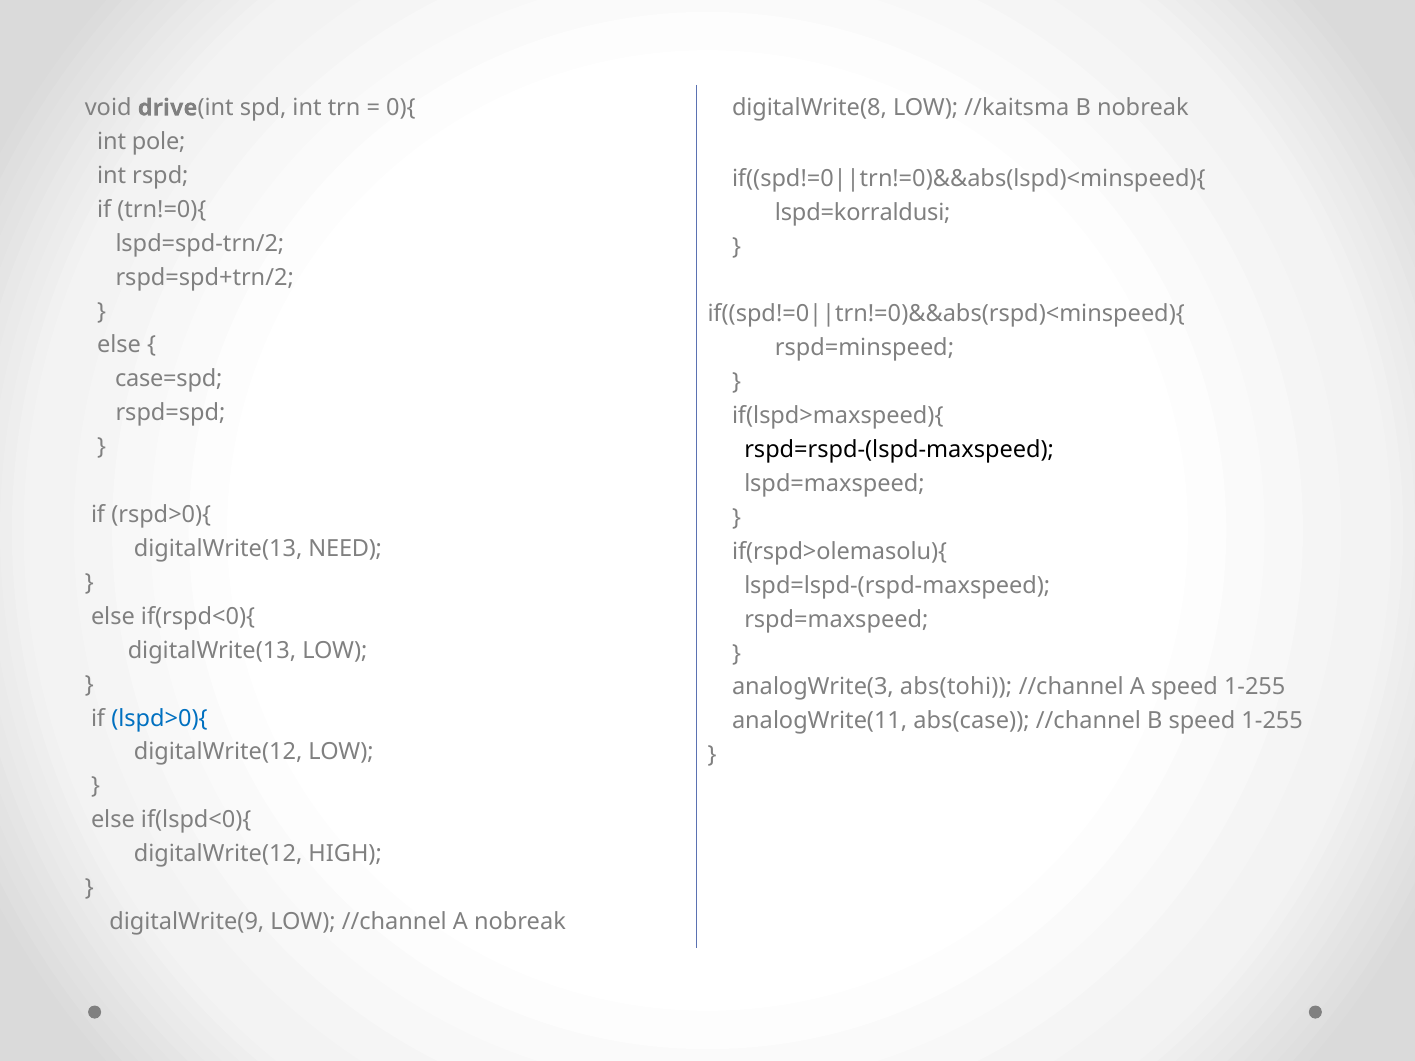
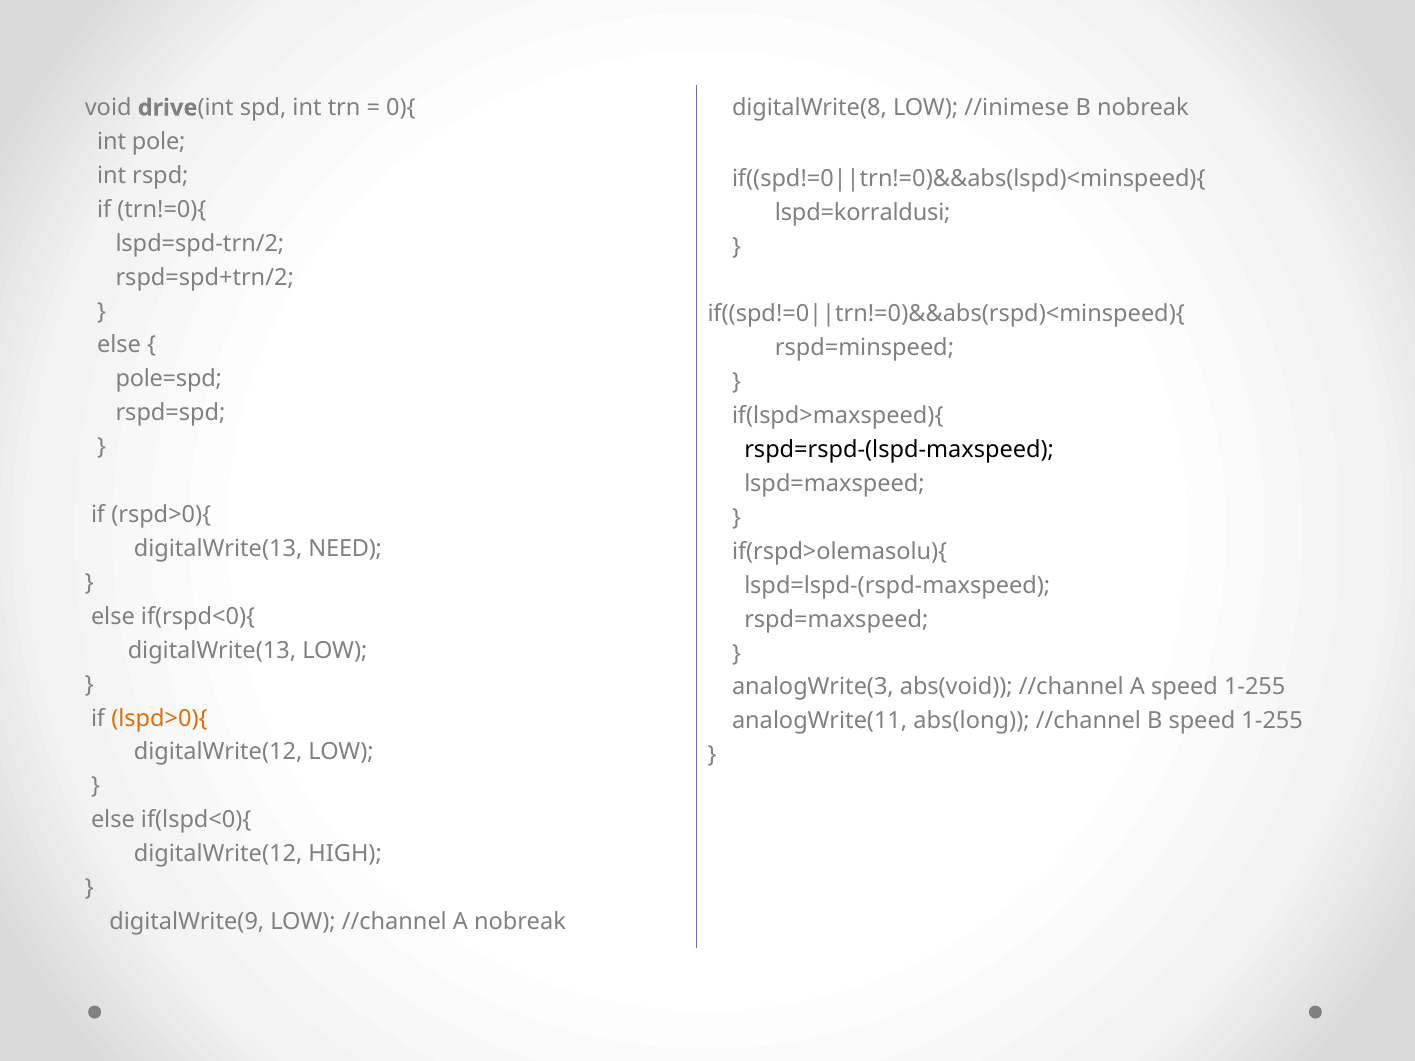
//kaitsma: //kaitsma -> //inimese (1017, 108)
case=spd: case=spd -> pole=spd (169, 379)
abs(tohi: abs(tohi -> abs(void (956, 687)
lspd>0){ colour: blue -> orange (159, 718)
abs(case: abs(case -> abs(long (972, 721)
